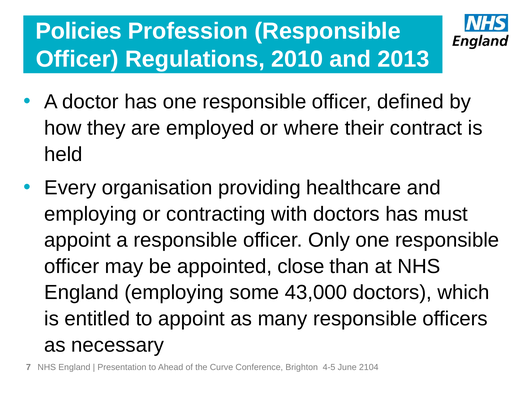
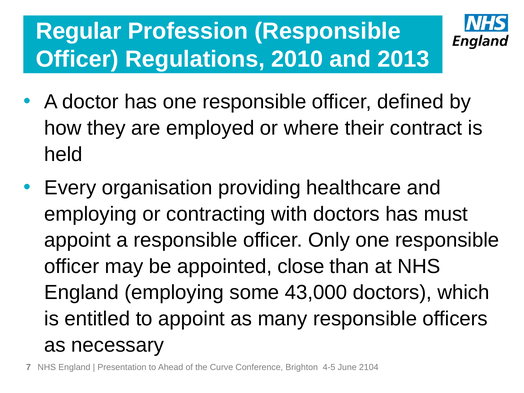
Policies: Policies -> Regular (79, 31)
